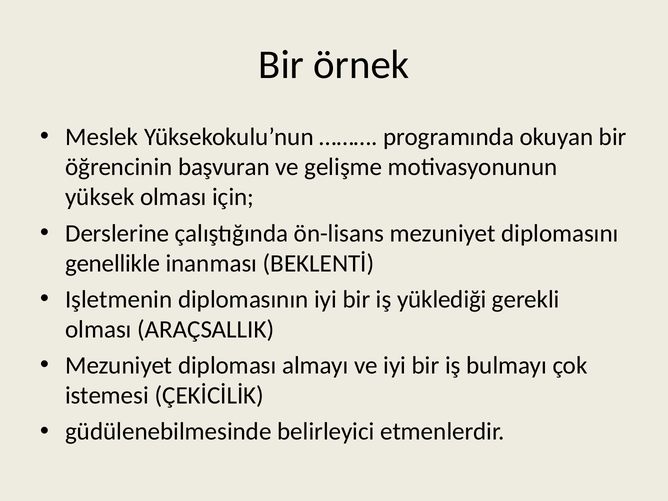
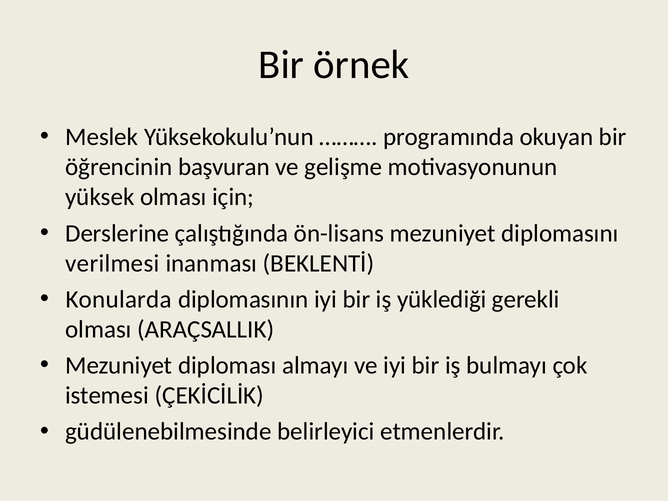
genellikle: genellikle -> verilmesi (112, 263)
Işletmenin: Işletmenin -> Konularda (119, 299)
